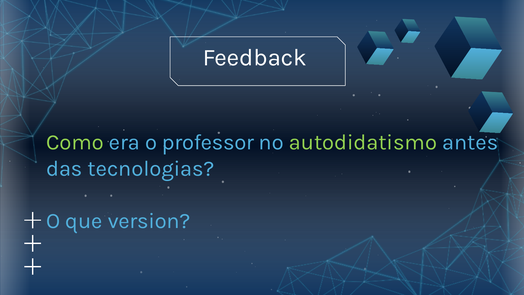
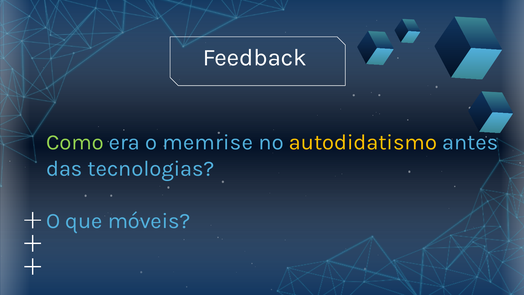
professor: professor -> memrise (208, 142)
autodidatismo colour: light green -> yellow (363, 142)
version: version -> móveis (149, 221)
